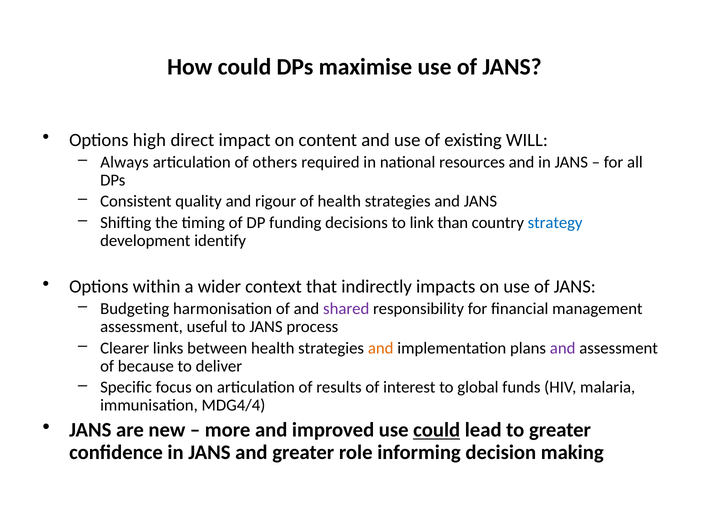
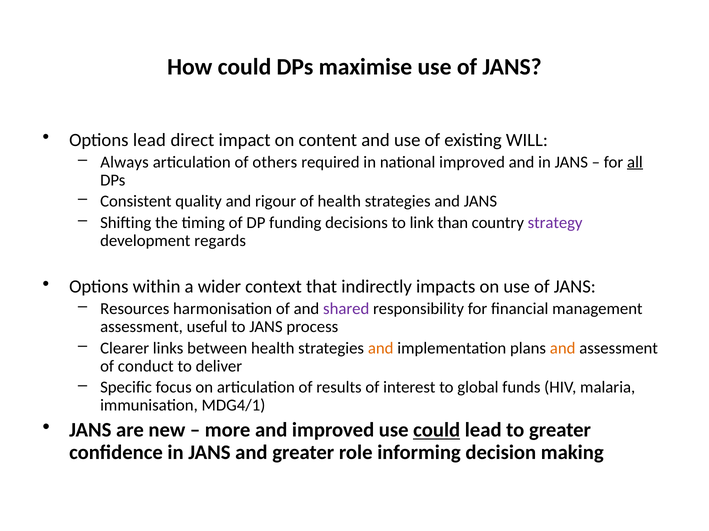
Options high: high -> lead (149, 140)
national resources: resources -> improved (472, 162)
all underline: none -> present (635, 162)
strategy colour: blue -> purple (555, 223)
identify: identify -> regards (220, 241)
Budgeting: Budgeting -> Resources (135, 309)
and colour: purple -> orange (563, 349)
because: because -> conduct (146, 367)
MDG4/4: MDG4/4 -> MDG4/1 (233, 406)
